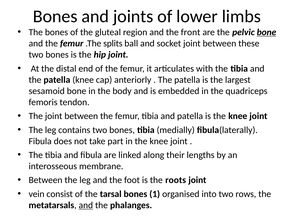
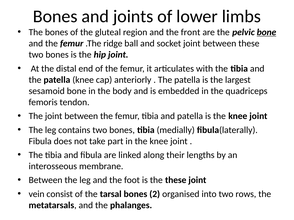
splits: splits -> ridge (113, 44)
the roots: roots -> these (176, 180)
1: 1 -> 2 (155, 194)
and underline: present -> none (86, 206)
